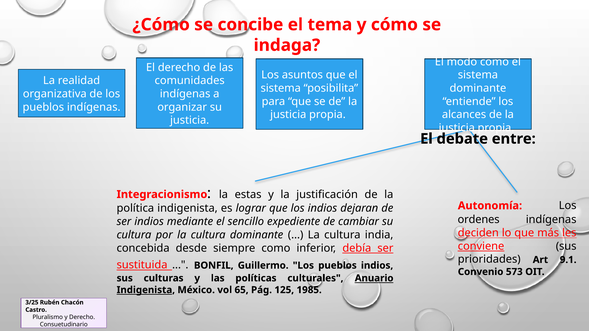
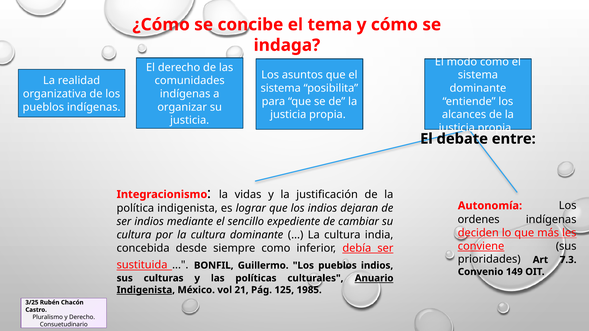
estas: estas -> vidas (248, 195)
9.1: 9.1 -> 7.3 (568, 260)
573: 573 -> 149 (514, 272)
65: 65 -> 21 (242, 290)
